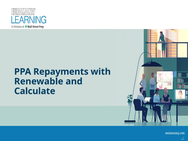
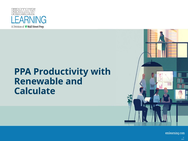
Repayments: Repayments -> Productivity (61, 72)
